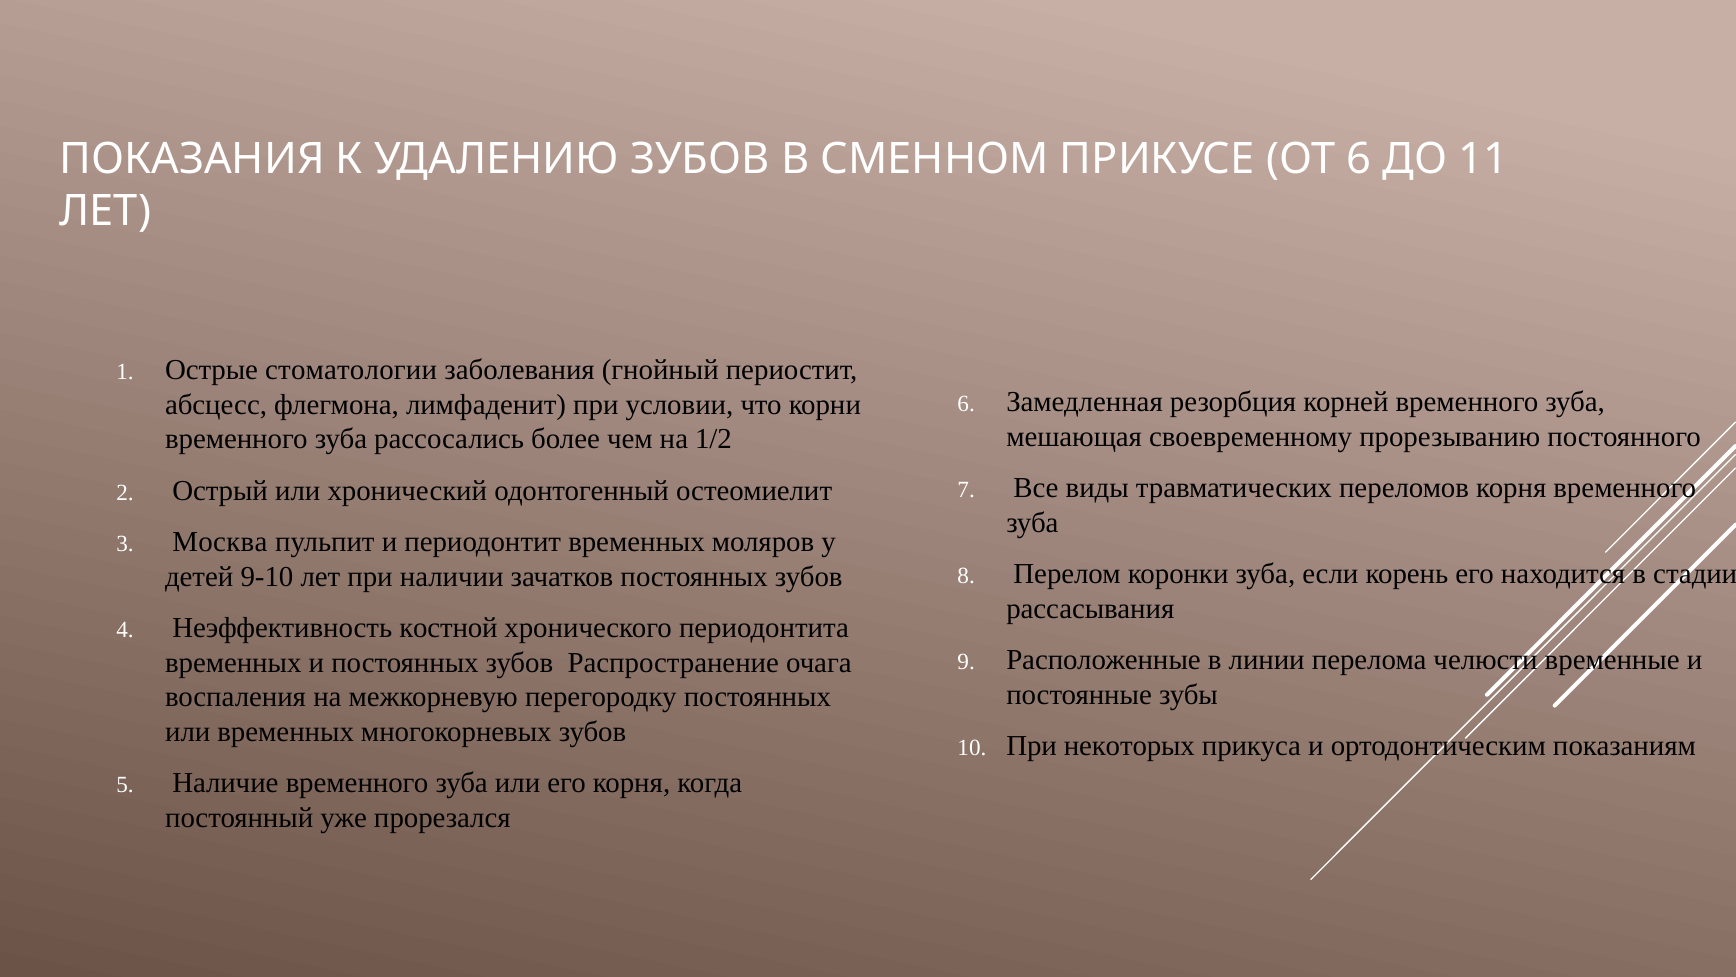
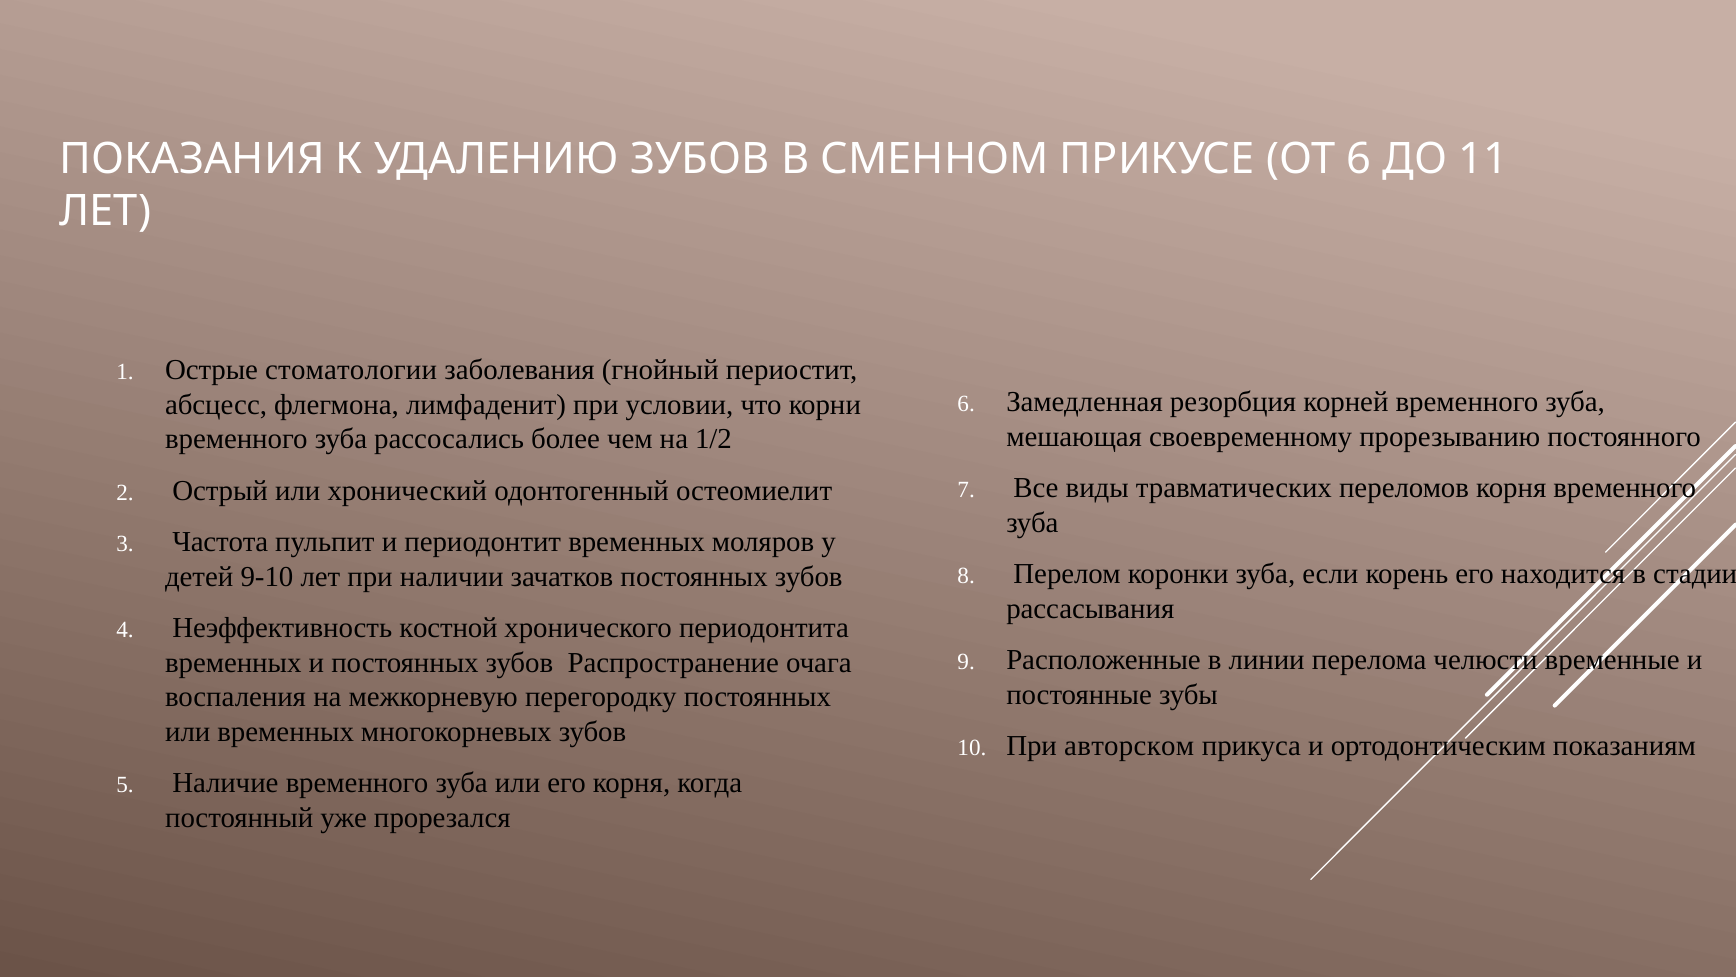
Москва: Москва -> Частота (220, 542)
некоторых: некоторых -> авторском (1129, 745)
